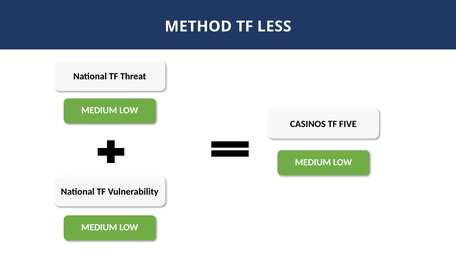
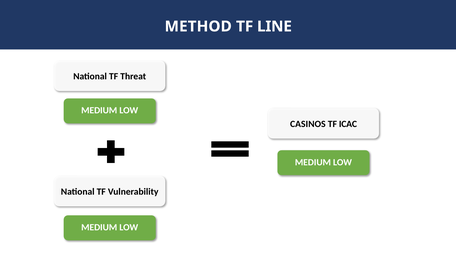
LESS: LESS -> LINE (274, 26)
FIVE: FIVE -> ICAC (348, 124)
